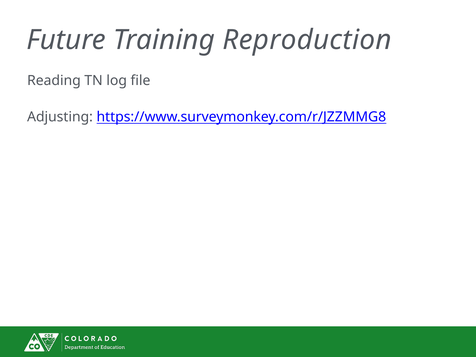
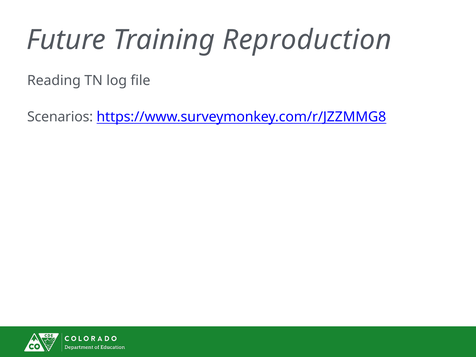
Adjusting: Adjusting -> Scenarios (60, 117)
